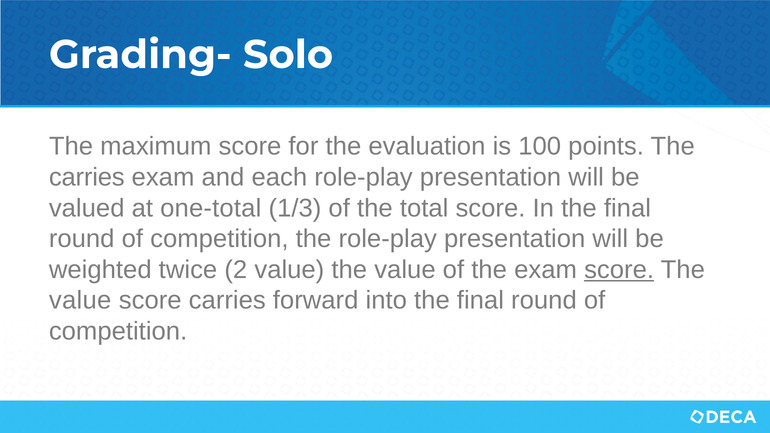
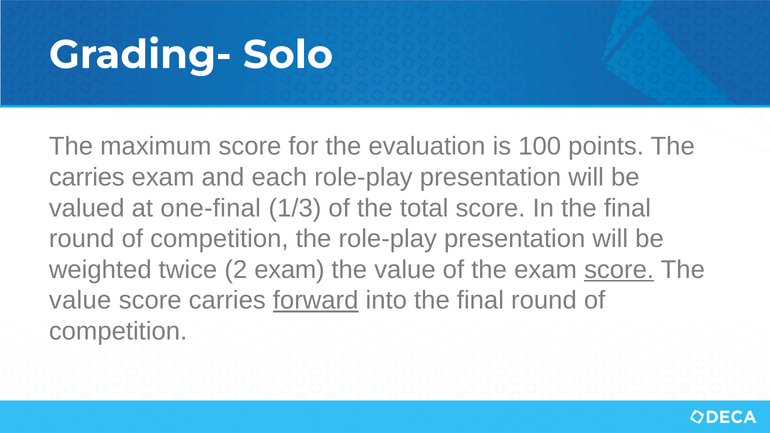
one-total: one-total -> one-final (211, 208)
2 value: value -> exam (289, 270)
forward underline: none -> present (316, 301)
